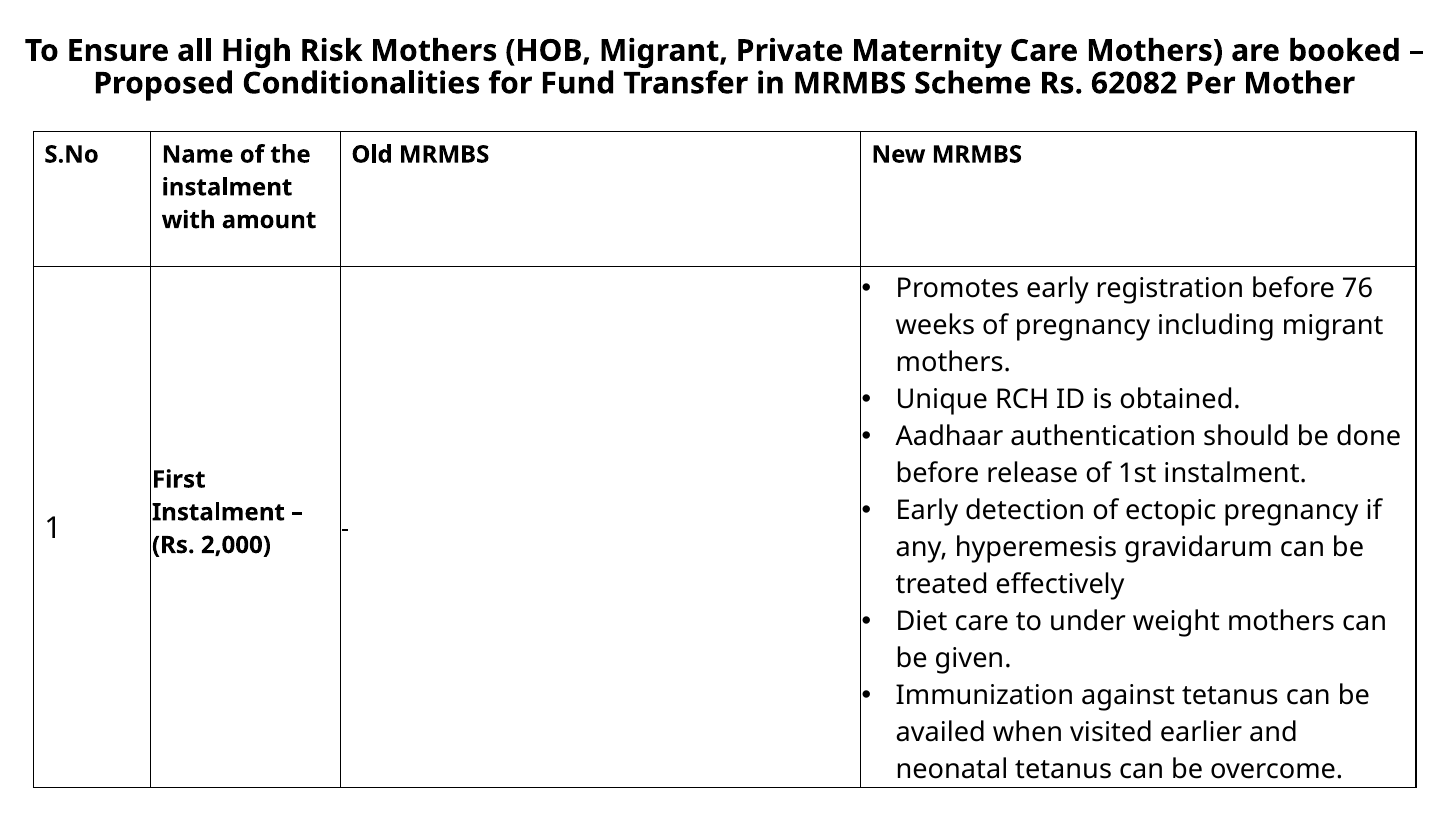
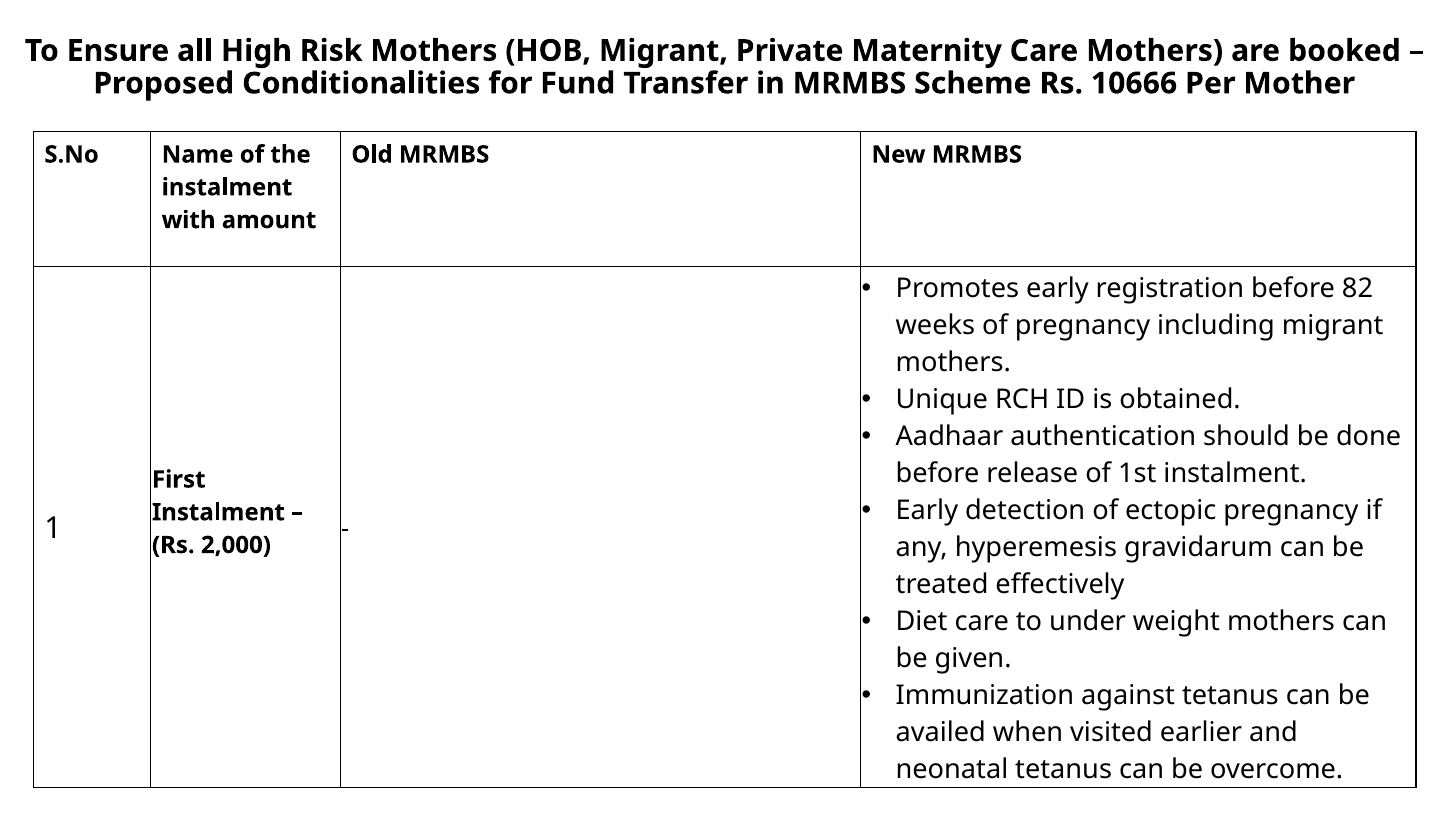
62082: 62082 -> 10666 (1134, 83)
76: 76 -> 82 (1358, 289)
